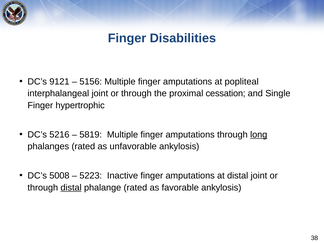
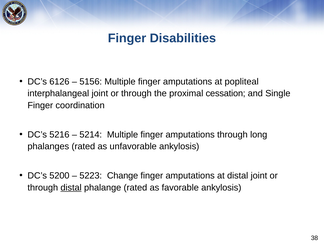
9121: 9121 -> 6126 (59, 82)
hypertrophic: hypertrophic -> coordination (80, 105)
5819: 5819 -> 5214 (91, 135)
long underline: present -> none (259, 135)
5008: 5008 -> 5200 (59, 176)
Inactive: Inactive -> Change (123, 176)
